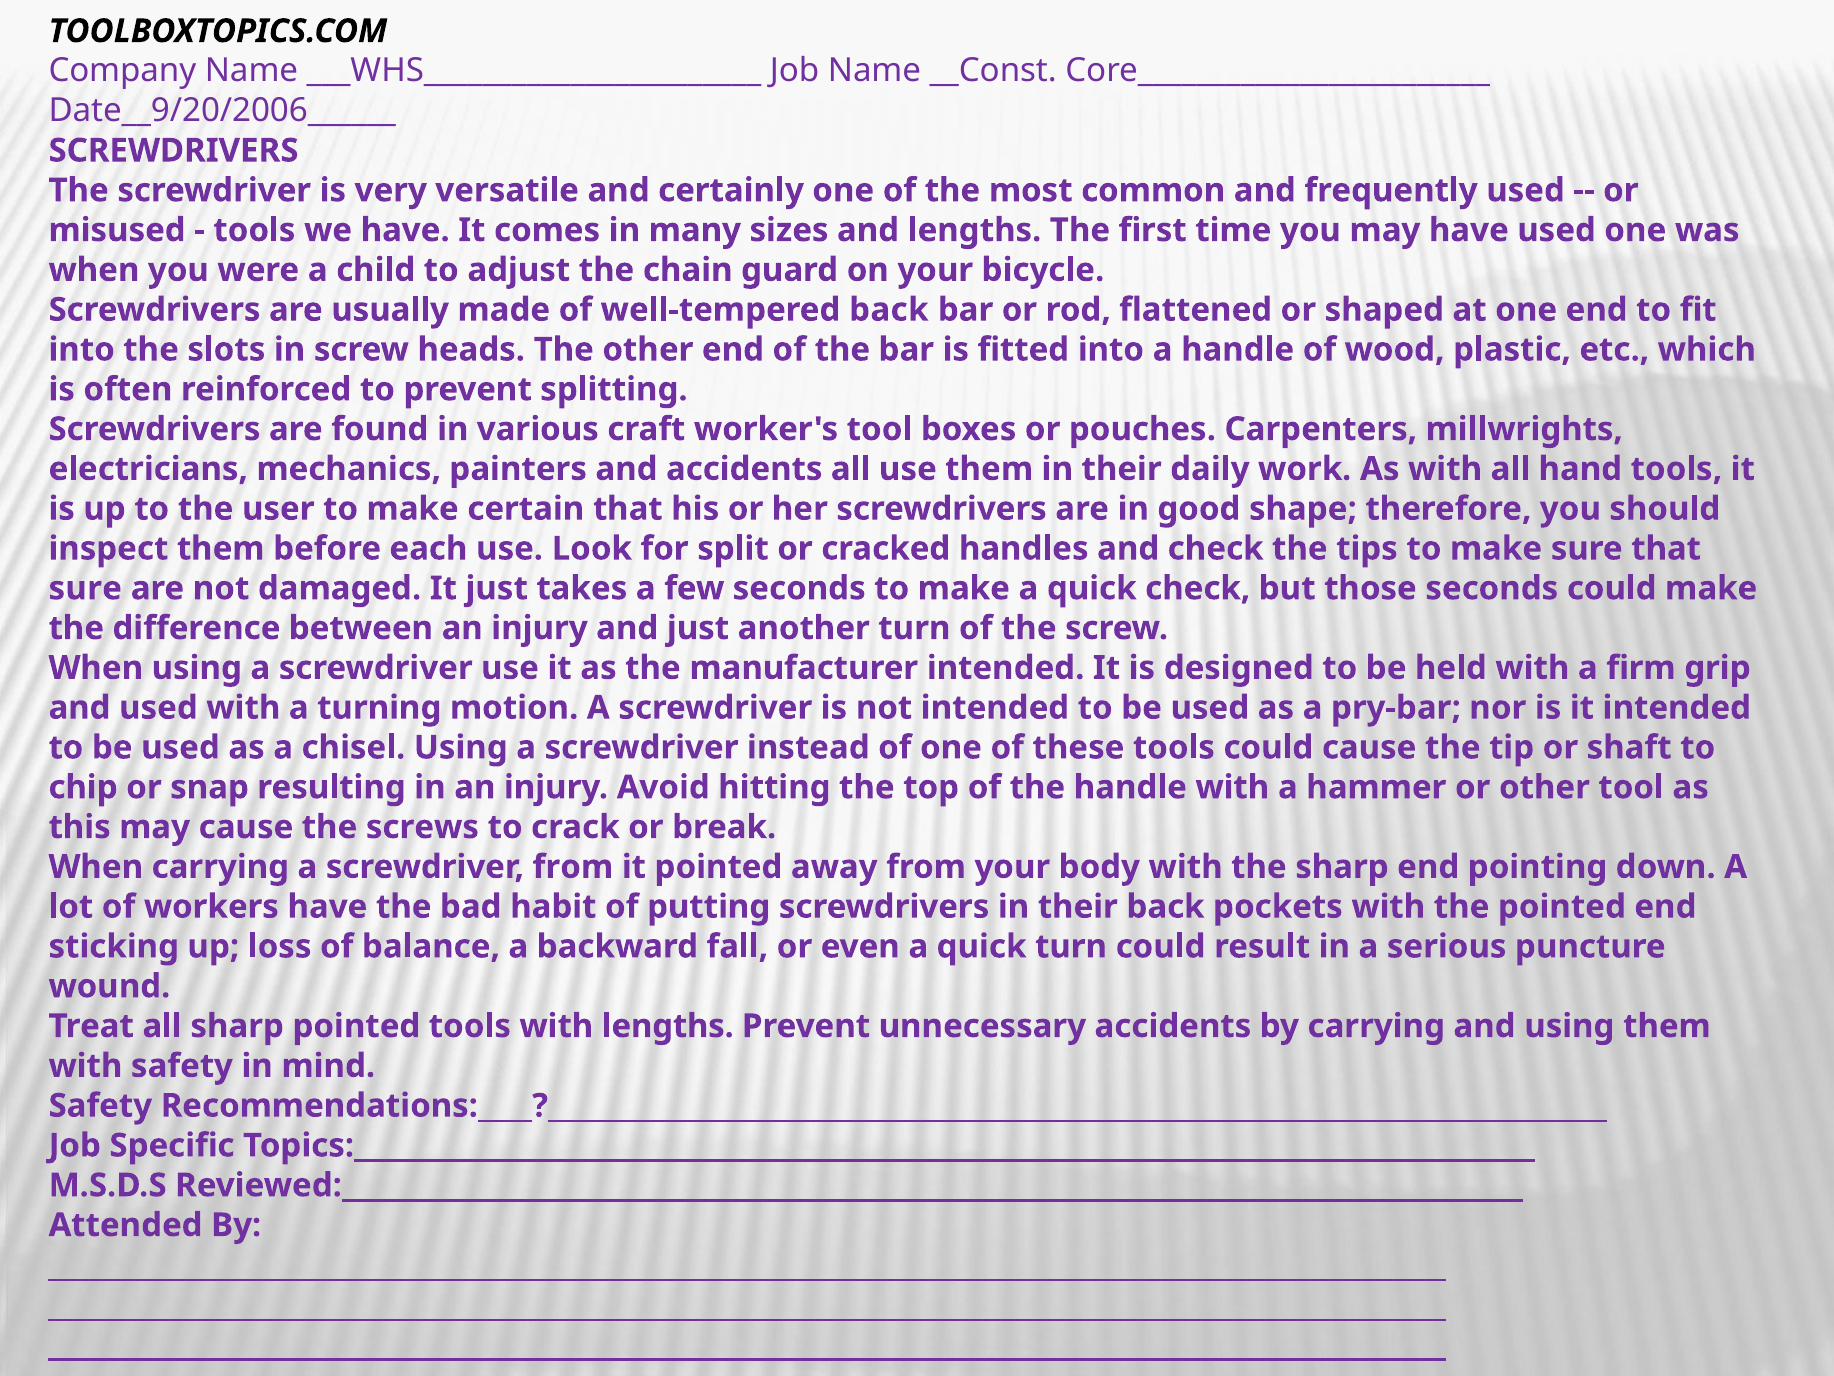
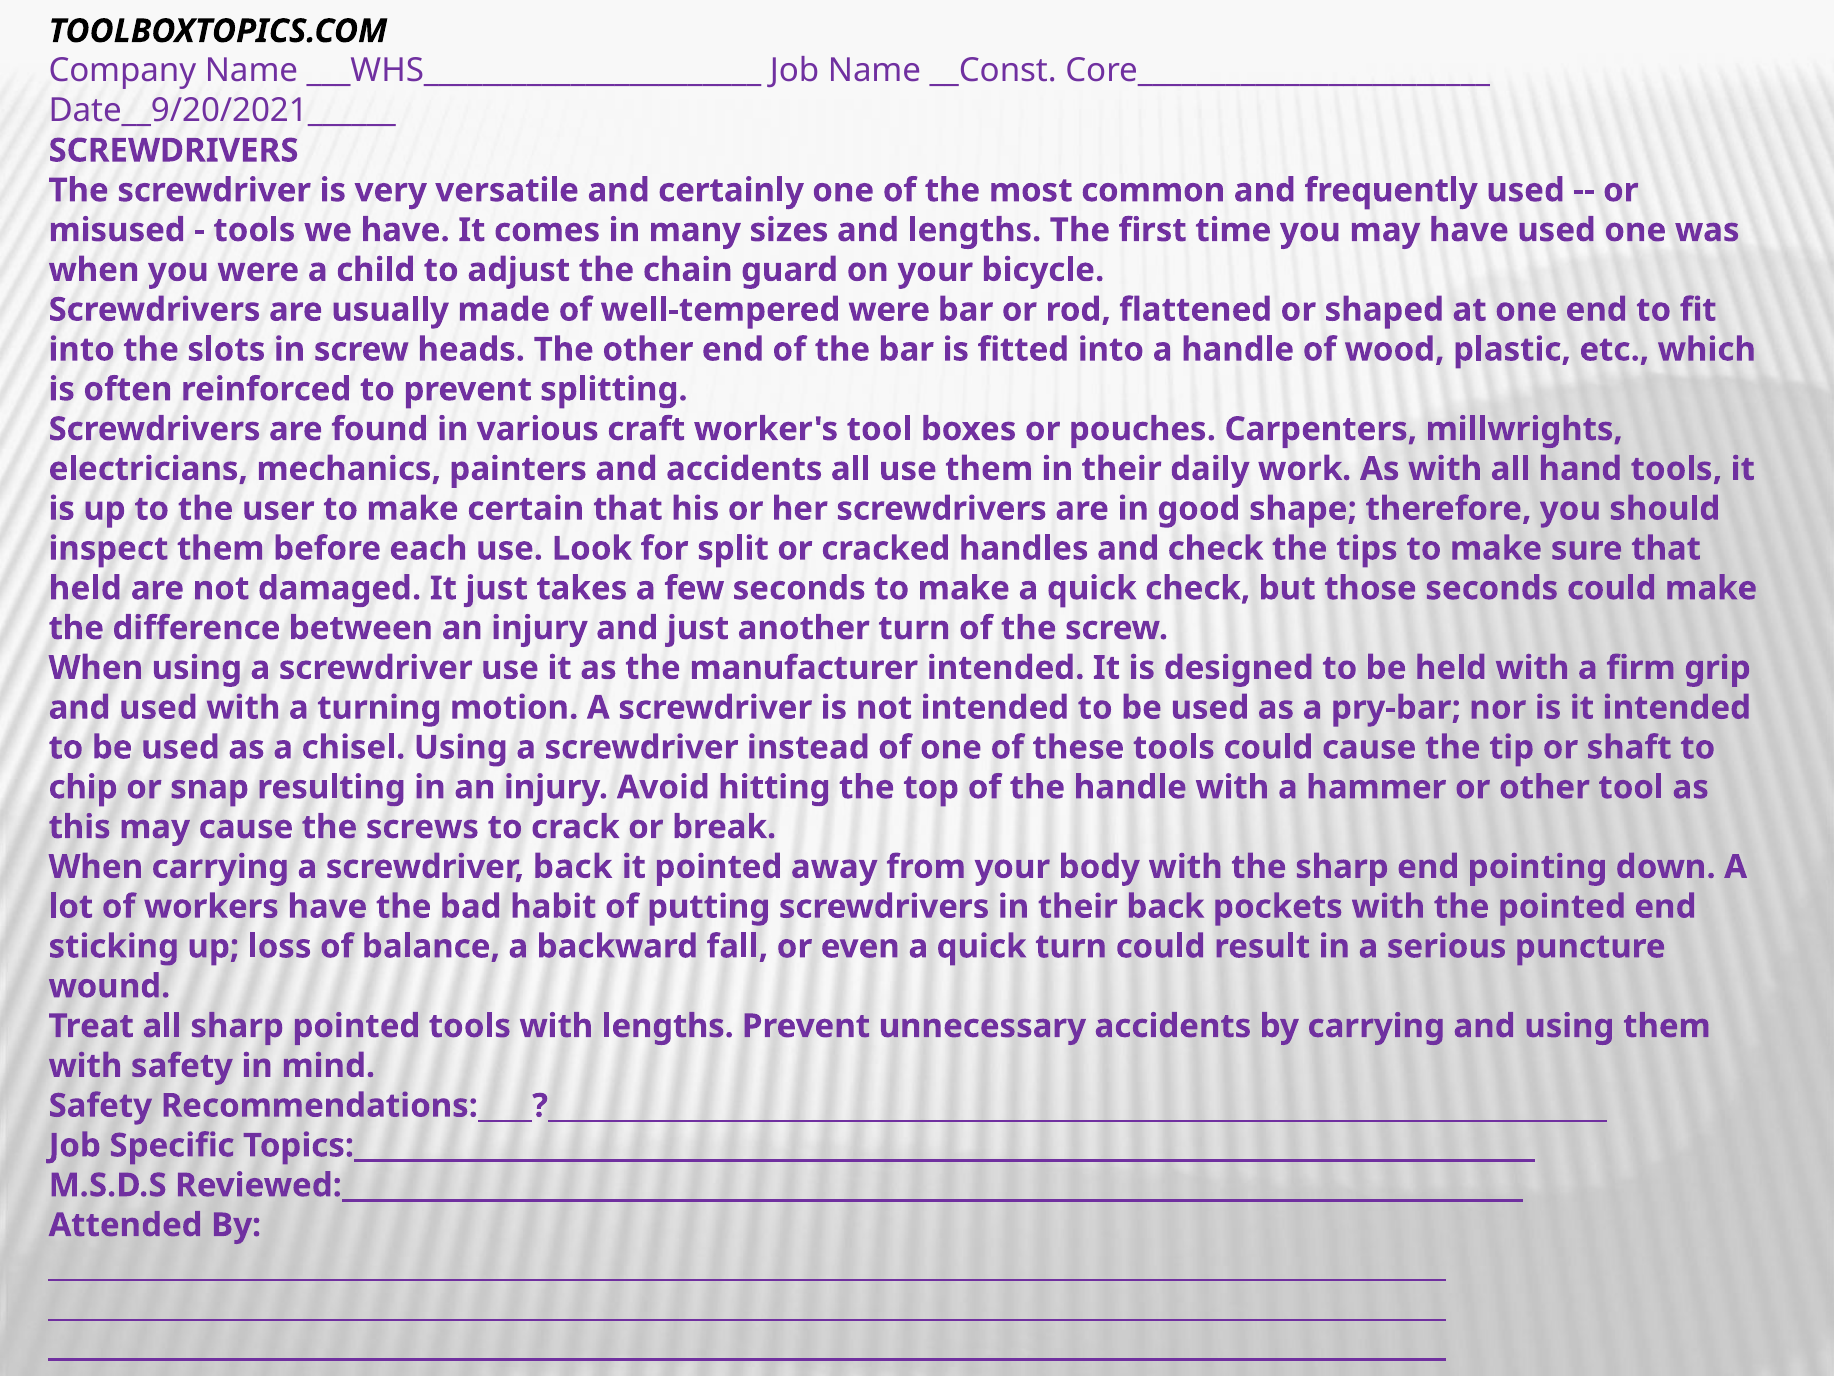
Date__9/20/2006______: Date__9/20/2006______ -> Date__9/20/2021______ (222, 111)
well-tempered back: back -> were (889, 310)
sure: sure -> held (85, 588)
screwdriver from: from -> back (573, 867)
